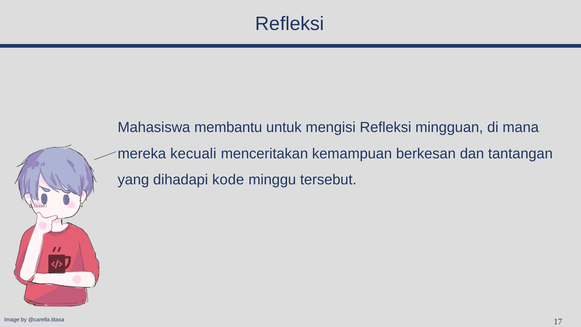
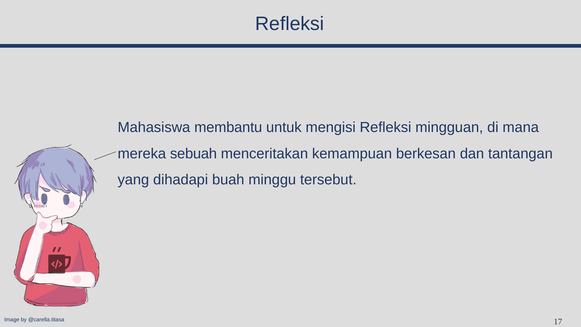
kecuali: kecuali -> sebuah (194, 154)
kode: kode -> buah (228, 180)
